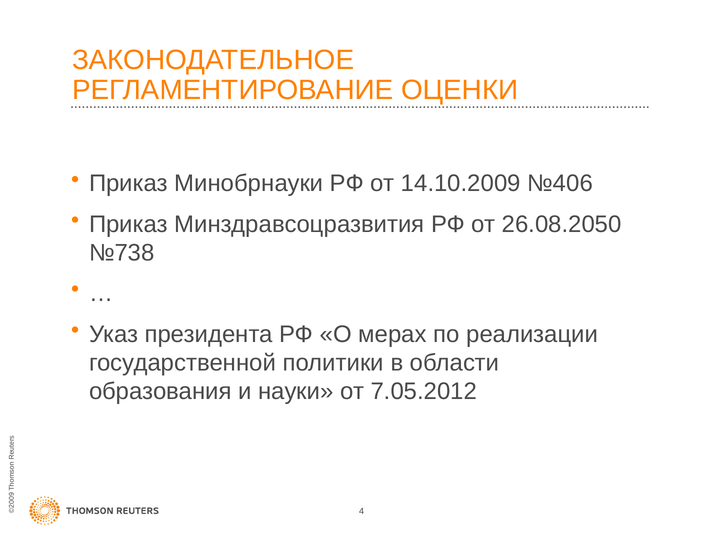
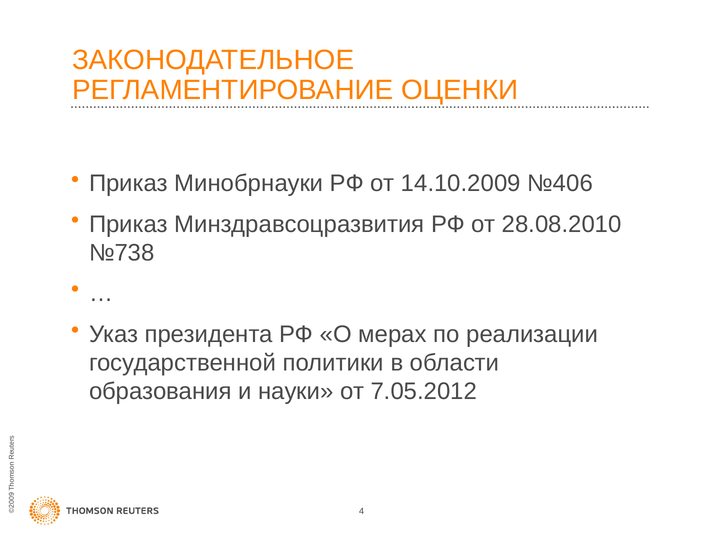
26.08.2050: 26.08.2050 -> 28.08.2010 (562, 224)
